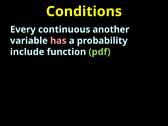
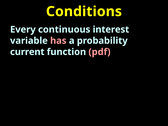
another: another -> interest (111, 29)
include: include -> current (27, 52)
pdf colour: light green -> pink (99, 52)
